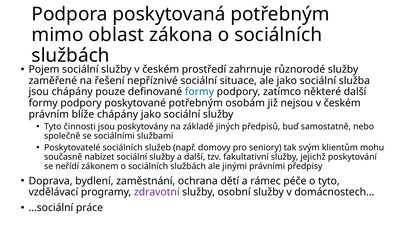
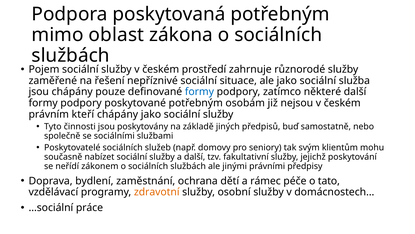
blíže: blíže -> kteří (83, 114)
o tyto: tyto -> tato (329, 181)
zdravotní colour: purple -> orange (157, 192)
